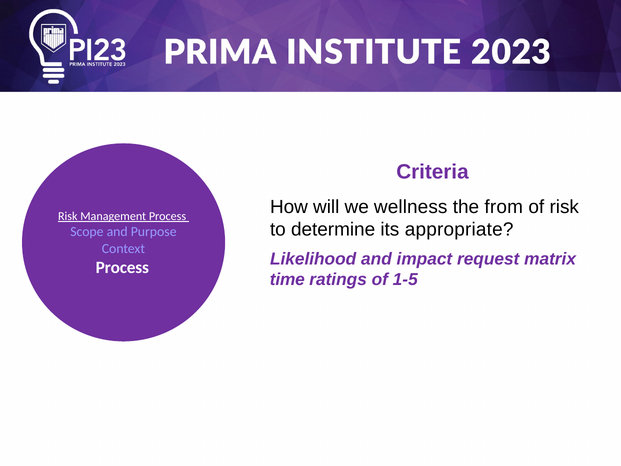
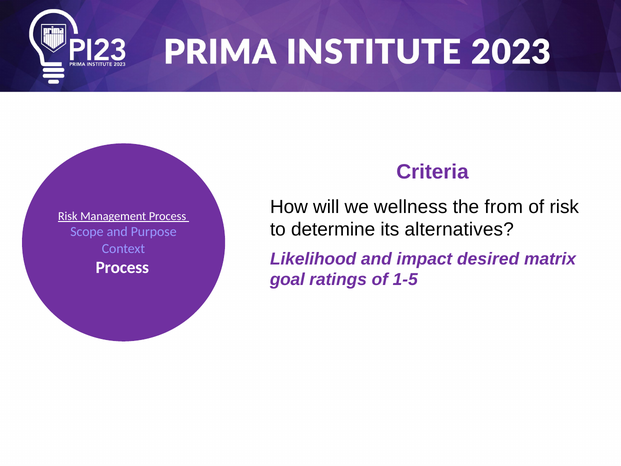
appropriate: appropriate -> alternatives (459, 229)
request: request -> desired (488, 259)
time: time -> goal (287, 279)
